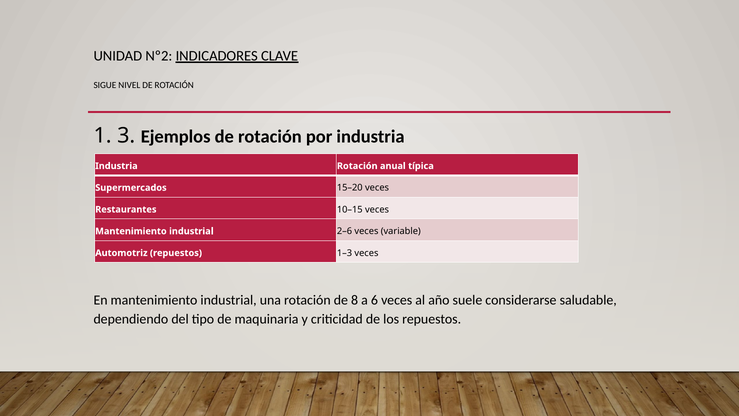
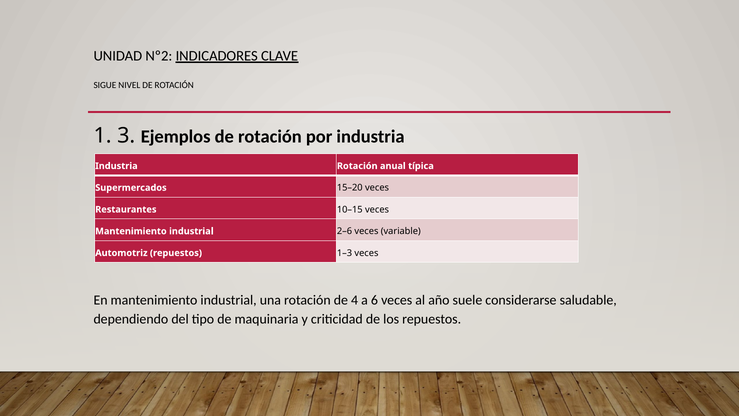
8: 8 -> 4 (355, 300)
